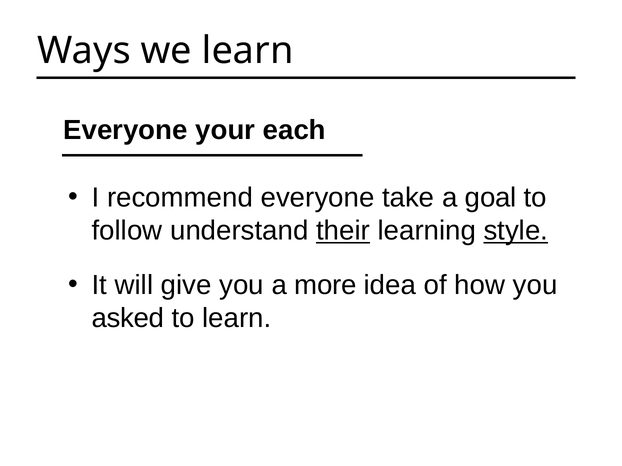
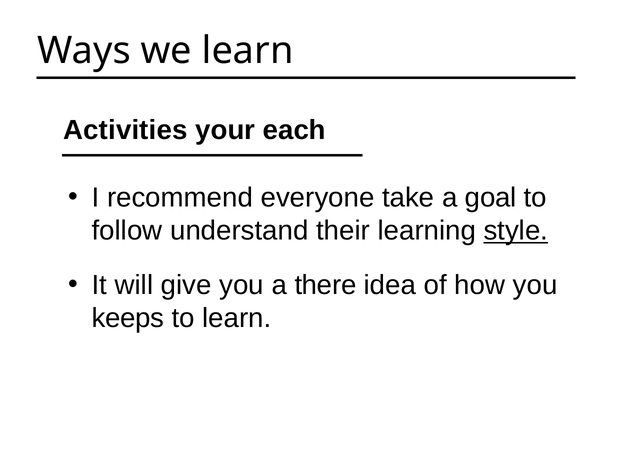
Everyone: Everyone -> Activities (125, 131)
their underline: present -> none (343, 231)
more: more -> there (325, 285)
asked: asked -> keeps (128, 319)
